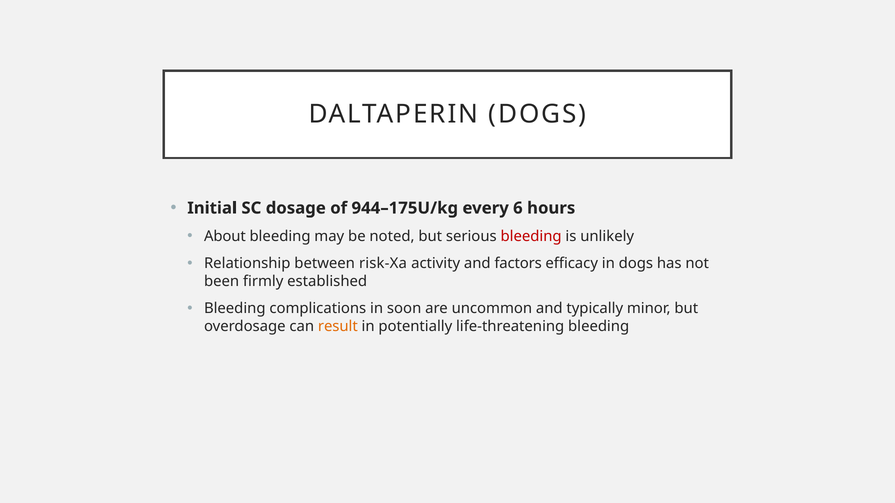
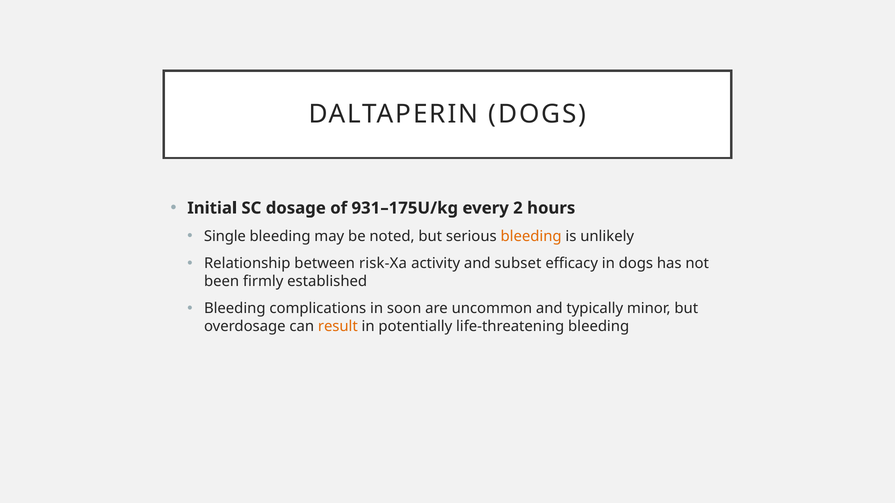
944–175U/kg: 944–175U/kg -> 931–175U/kg (405, 208)
6: 6 -> 2 (518, 208)
About: About -> Single (225, 236)
bleeding colour: red -> orange (531, 236)
factors: factors -> subset (518, 264)
